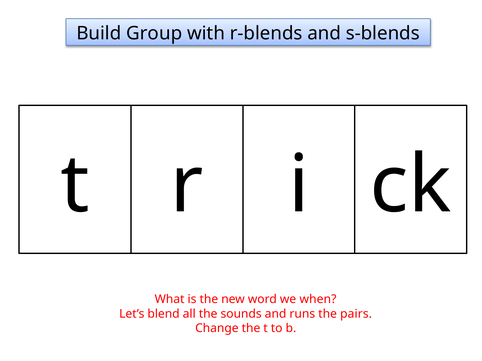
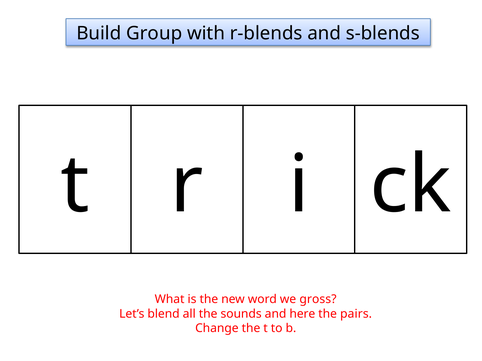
when: when -> gross (318, 300)
runs: runs -> here (302, 314)
